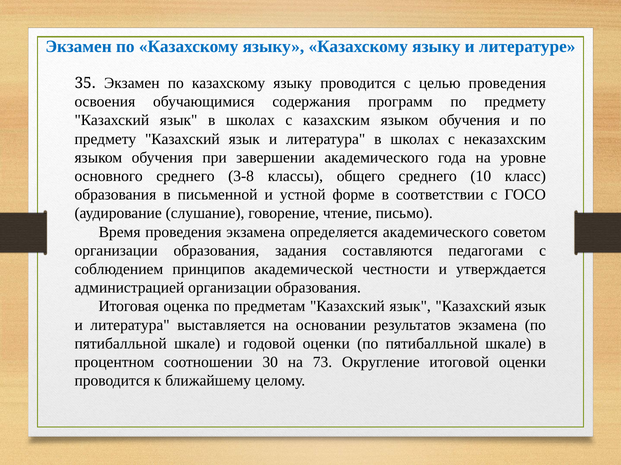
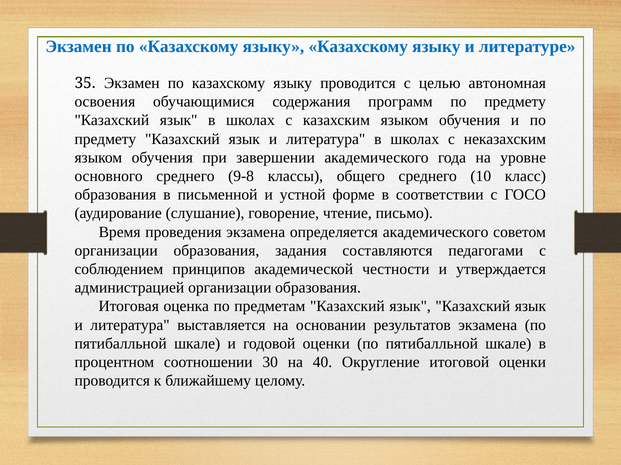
целью проведения: проведения -> автономная (507, 83)
3-8: 3-8 -> 9-8 (241, 176)
73: 73 -> 40 (322, 363)
